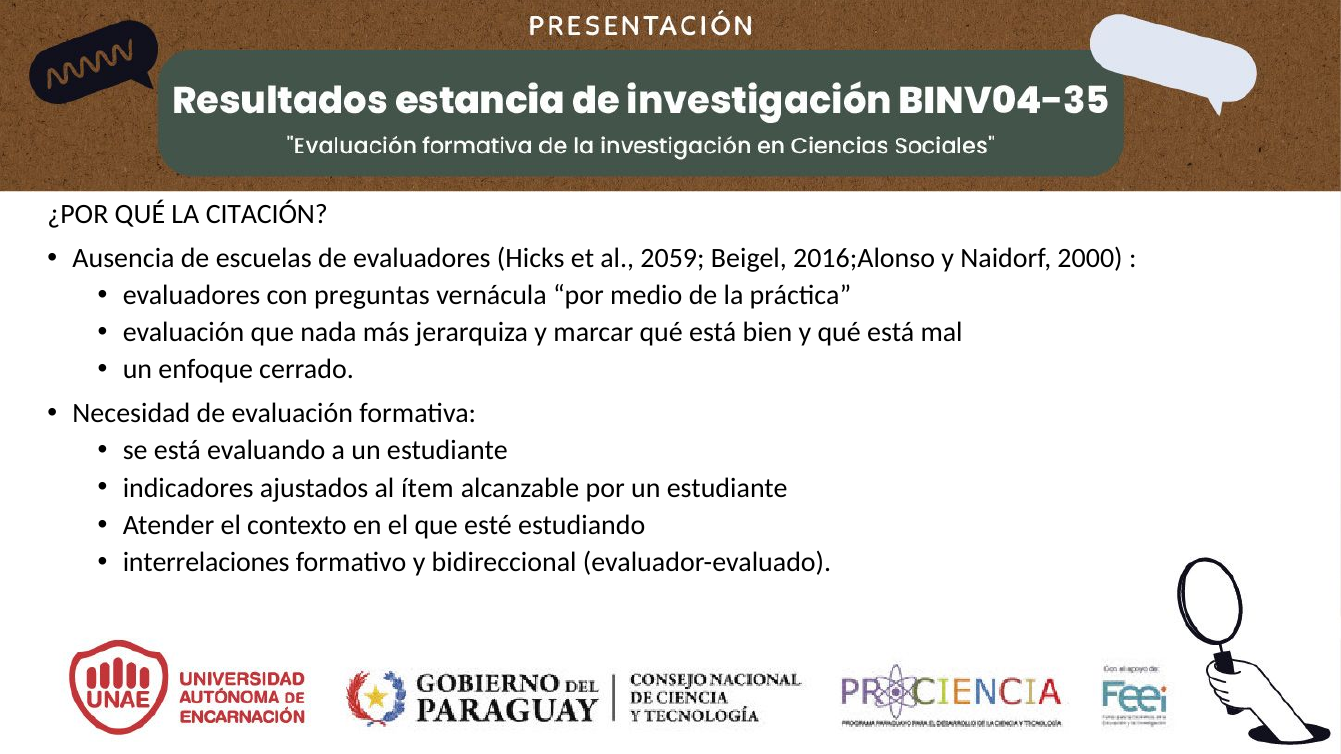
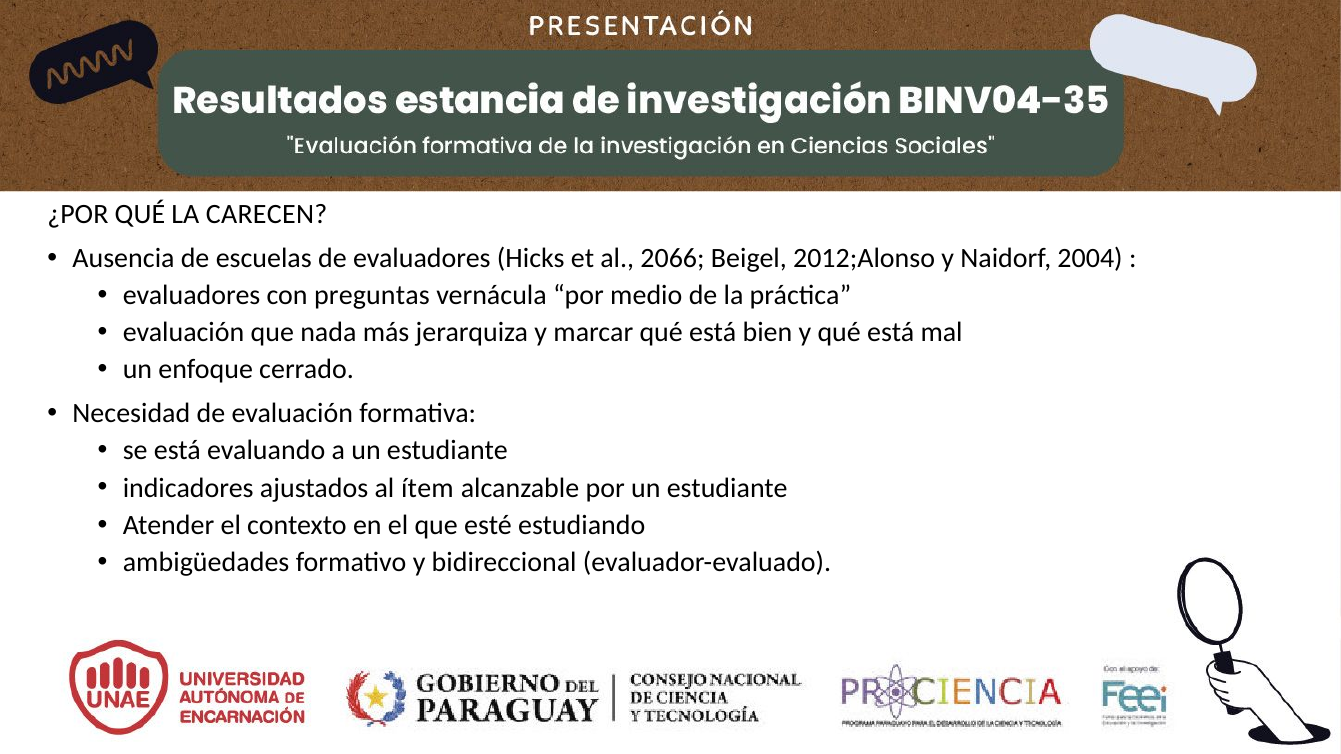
CITACIÓN: CITACIÓN -> CARECEN (267, 214)
2059: 2059 -> 2066 (673, 258)
2016;Alonso: 2016;Alonso -> 2012;Alonso (864, 258)
2000: 2000 -> 2004 (1090, 258)
interrelaciones: interrelaciones -> ambigüedades (206, 562)
